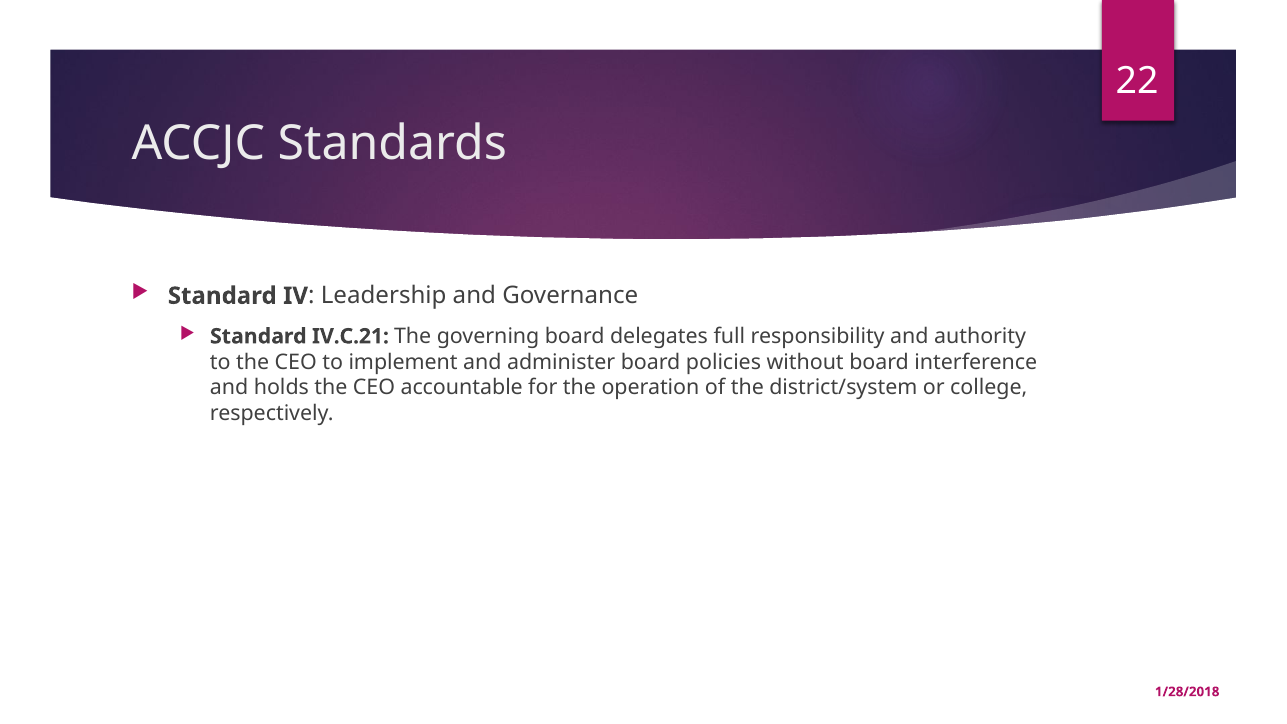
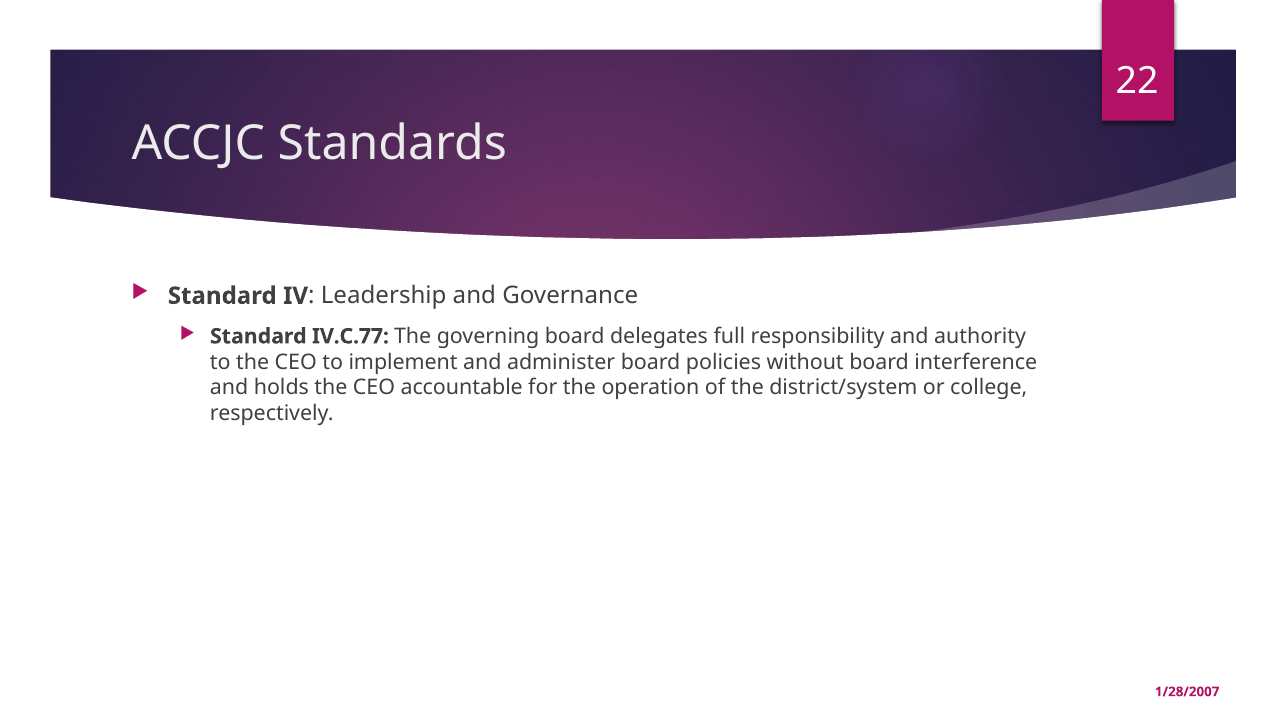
IV.C.21: IV.C.21 -> IV.C.77 (350, 336)
1/28/2018: 1/28/2018 -> 1/28/2007 (1187, 692)
